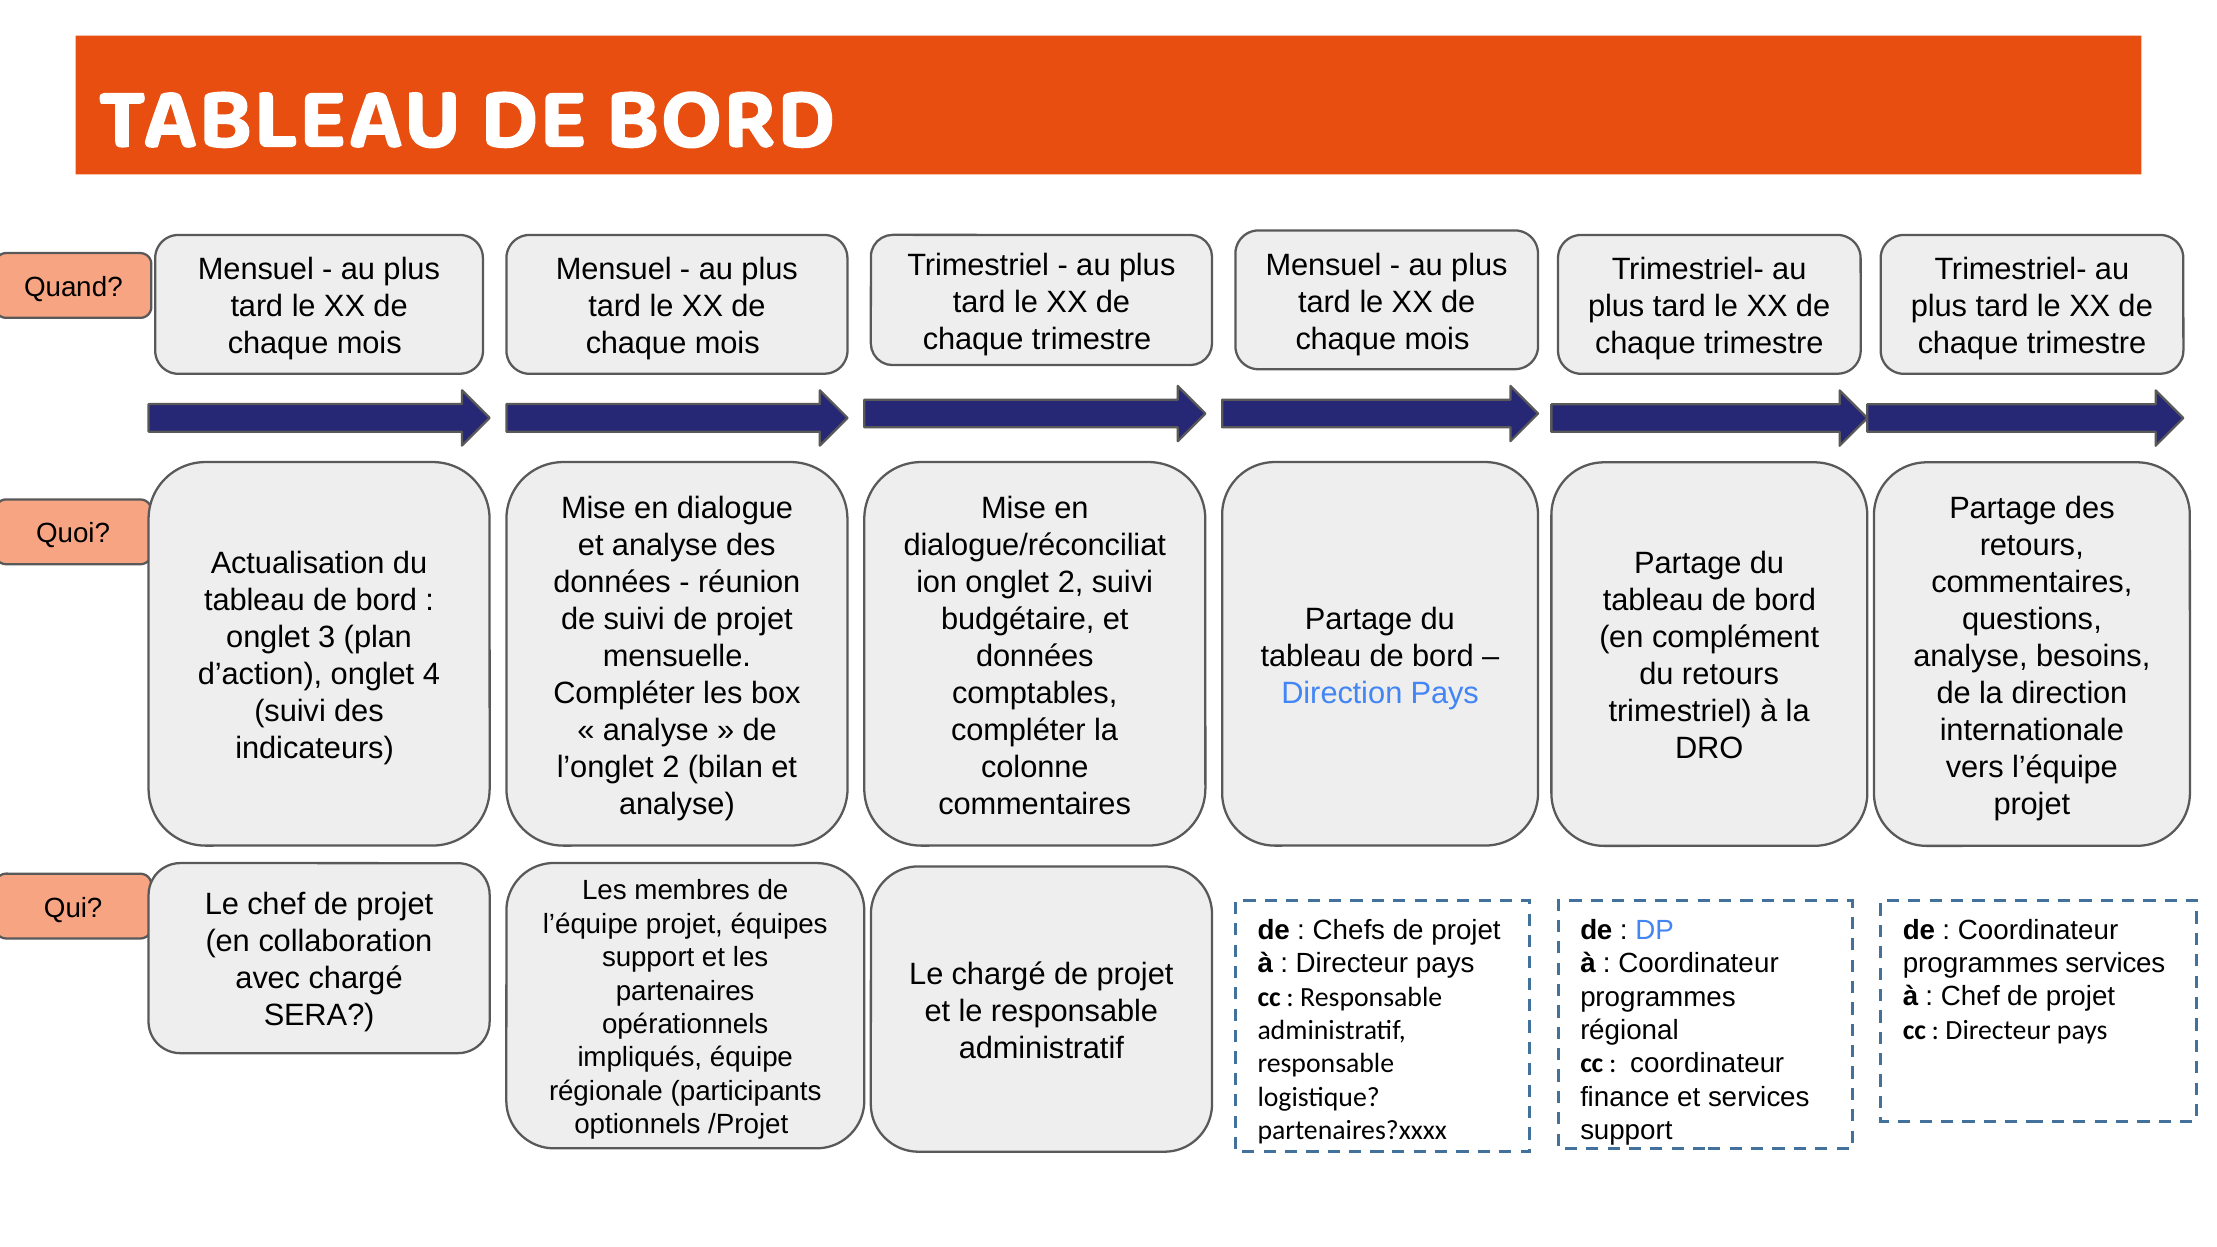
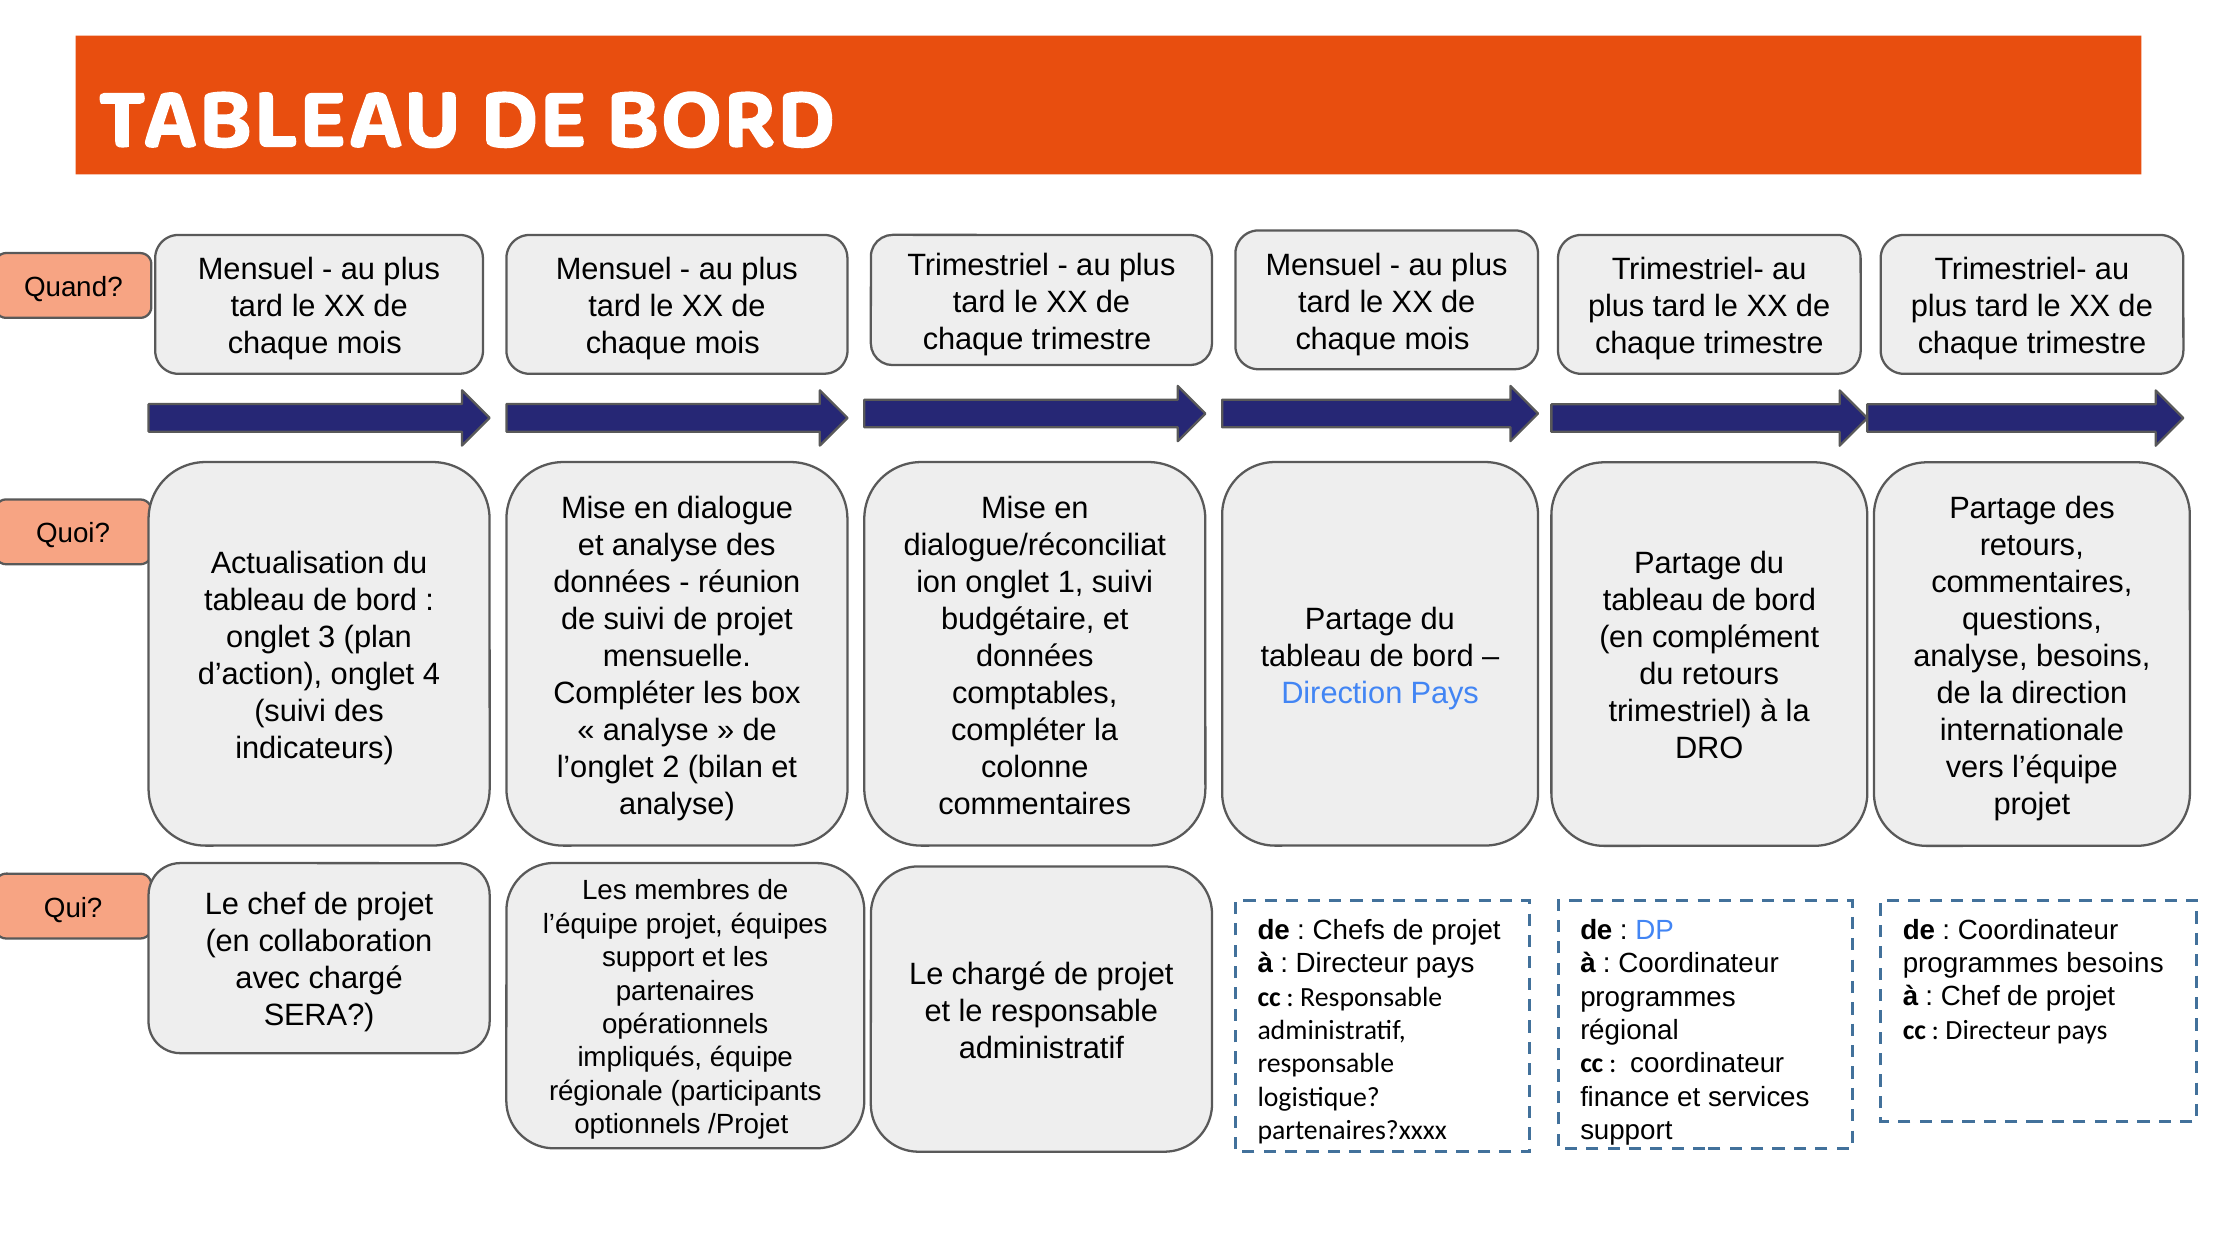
onglet 2: 2 -> 1 (1071, 582)
programmes services: services -> besoins (2115, 964)
